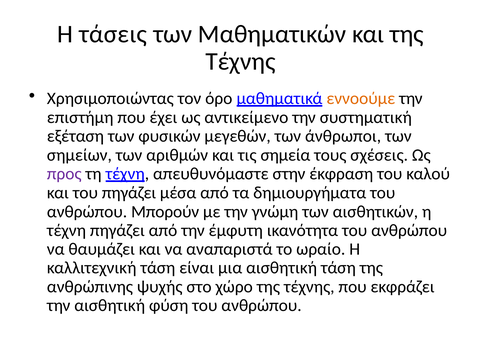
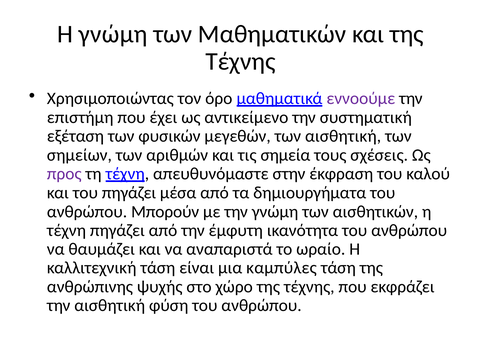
Η τάσεις: τάσεις -> γνώμη (113, 34)
εννοούμε colour: orange -> purple (361, 98)
των άνθρωποι: άνθρωποι -> αισθητική (343, 136)
μια αισθητική: αισθητική -> καμπύλες (281, 268)
